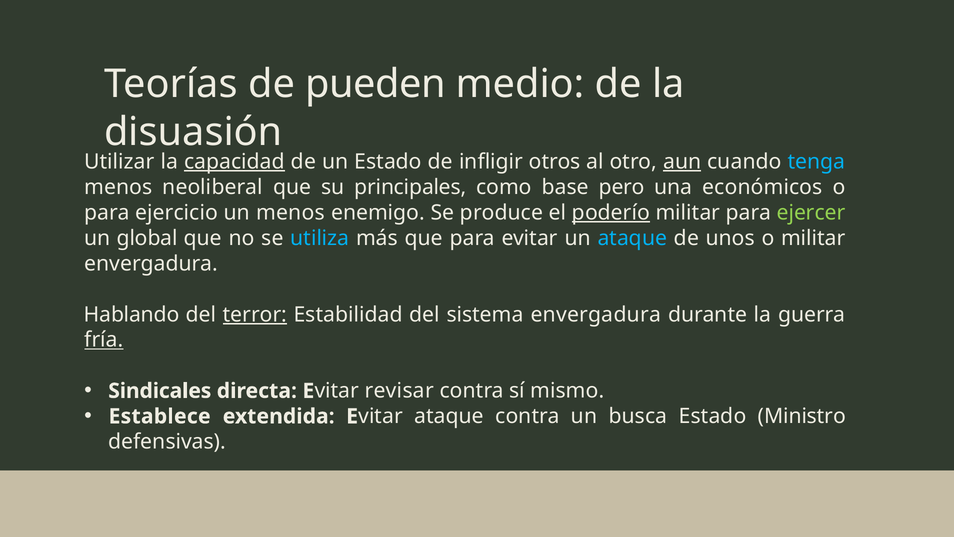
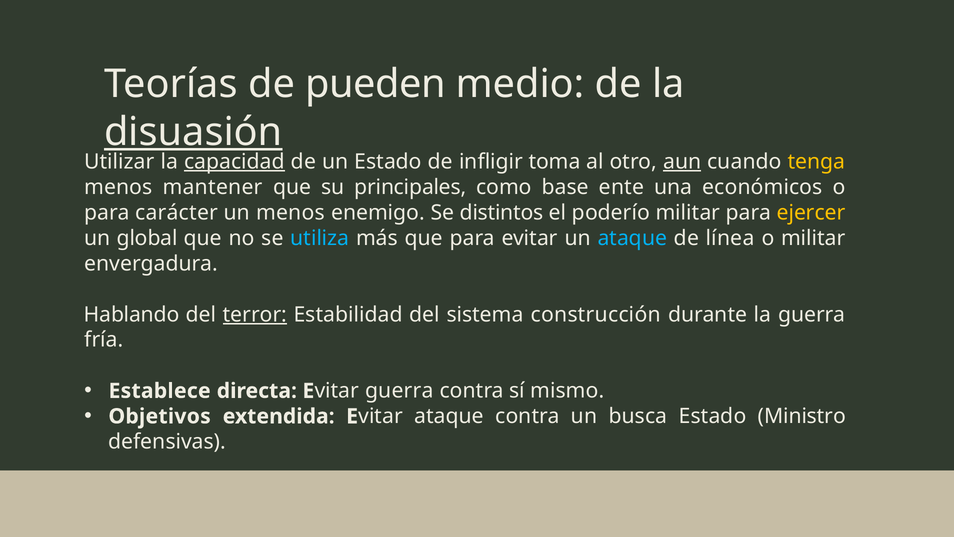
disuasión underline: none -> present (193, 132)
otros: otros -> toma (555, 162)
tenga colour: light blue -> yellow (816, 162)
neoliberal: neoliberal -> mantener (213, 187)
pero: pero -> ente (621, 187)
ejercicio: ejercicio -> carácter (177, 213)
produce: produce -> distintos (502, 213)
poderío underline: present -> none (611, 213)
ejercer colour: light green -> yellow (811, 213)
unos: unos -> línea (730, 238)
sistema envergadura: envergadura -> construcción (596, 314)
fría underline: present -> none (104, 340)
Sindicales: Sindicales -> Establece (160, 391)
revisar: revisar -> guerra (399, 391)
Establece: Establece -> Objetivos (160, 416)
